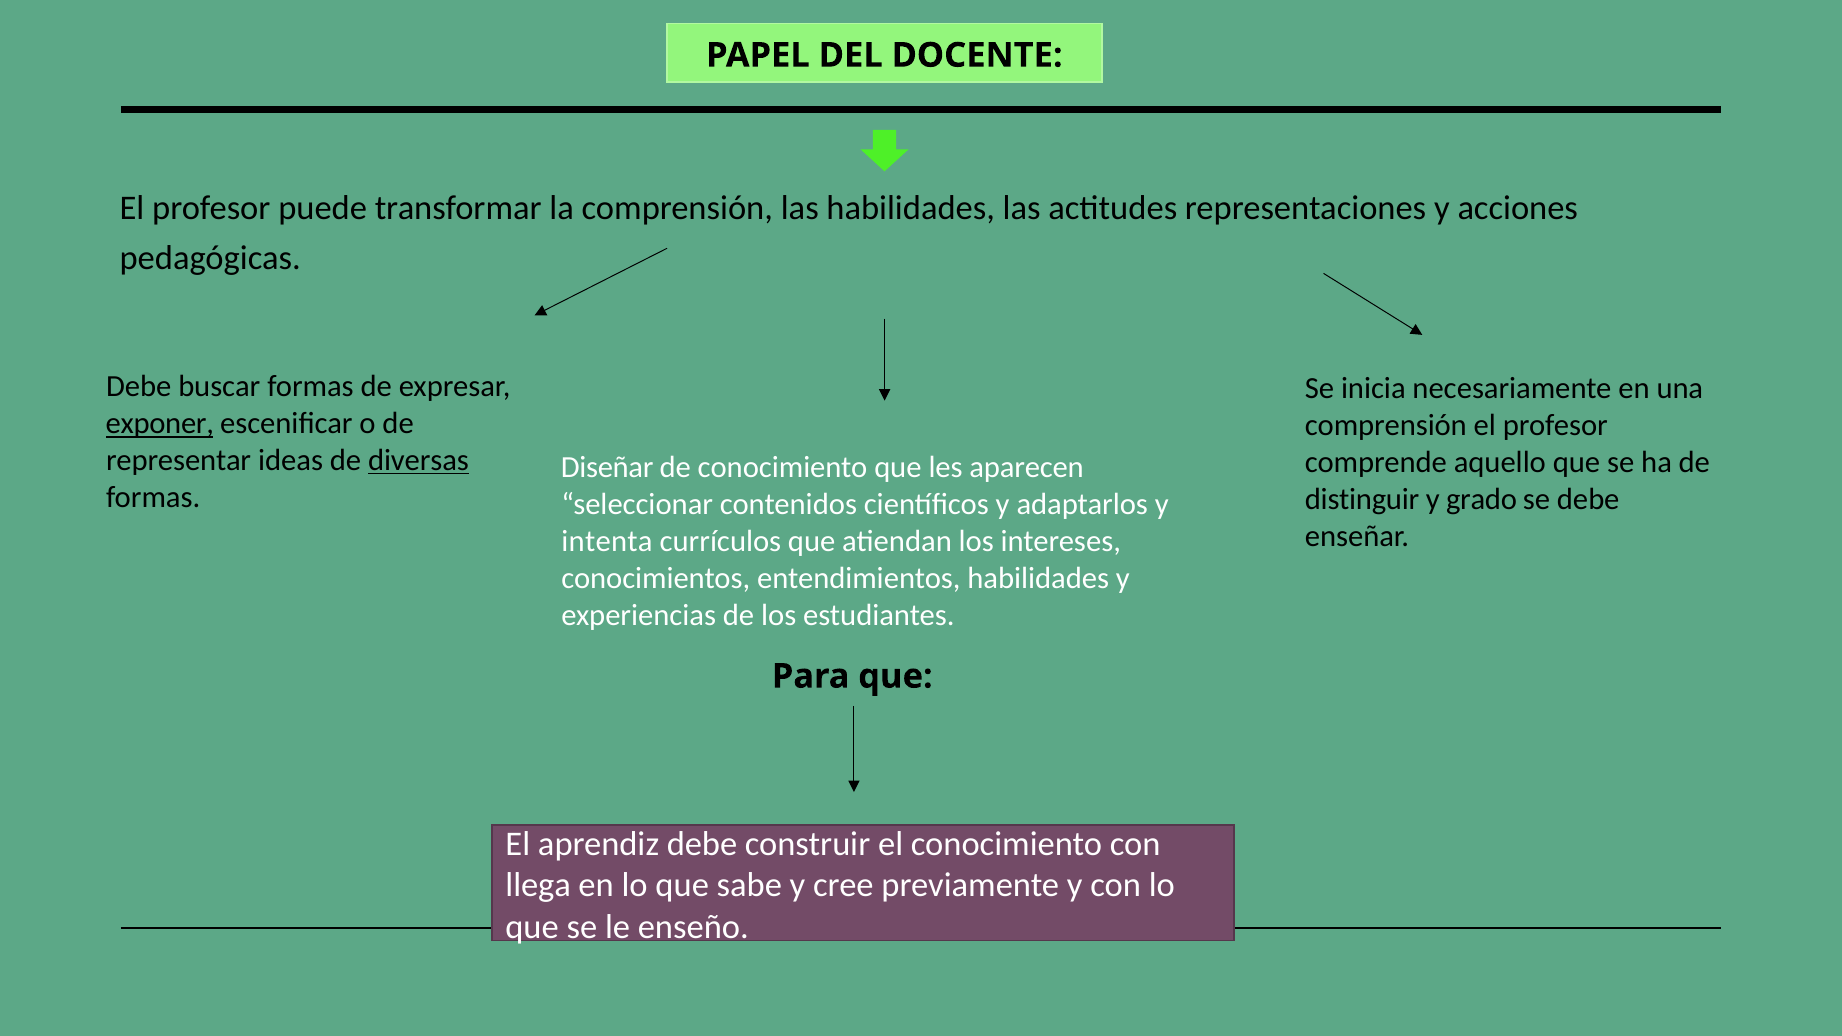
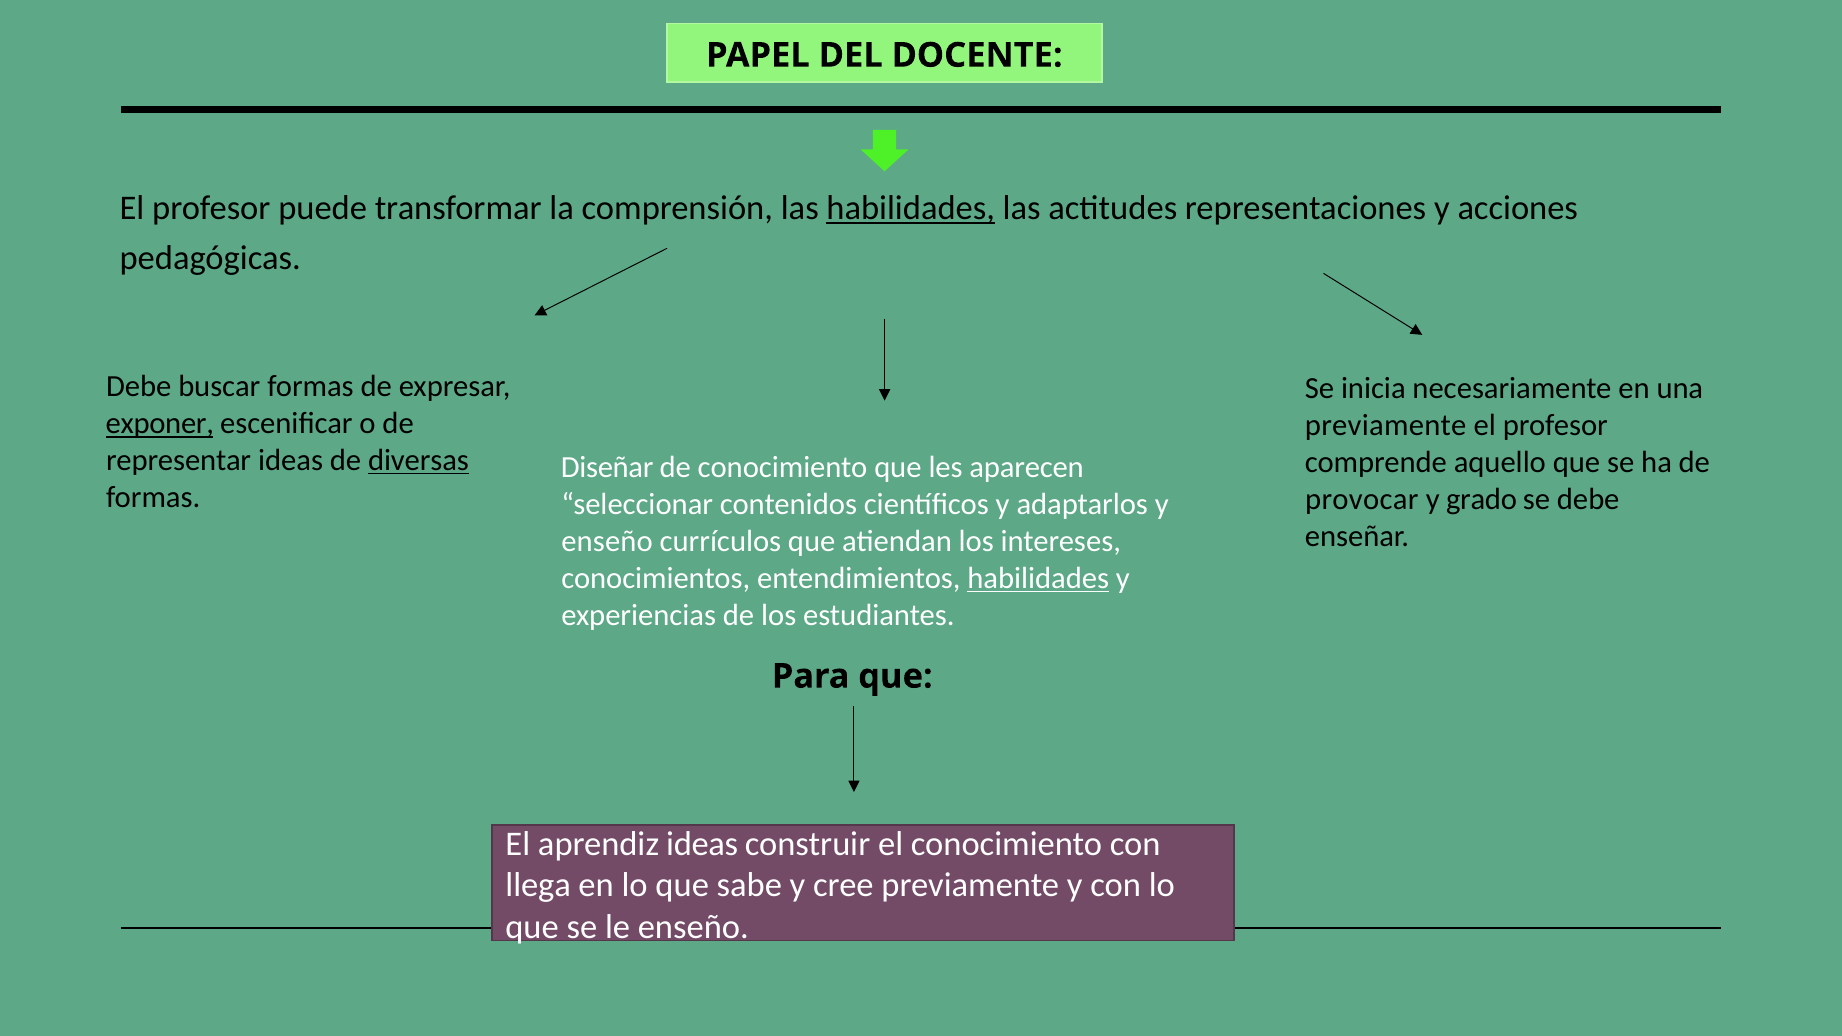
habilidades underline: none -> present (911, 208)
comprensión: comprensión -> previamente (1386, 425)
distinguir: distinguir -> provocar (1362, 499)
intenta: intenta -> enseño (607, 542)
habilidades underline: none -> present (1038, 578)
aprendiz debe: debe -> ideas (702, 844)
